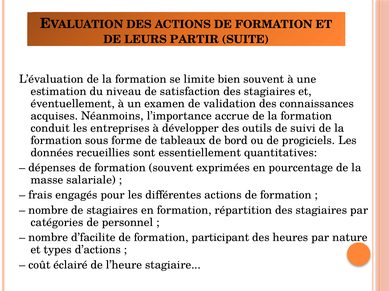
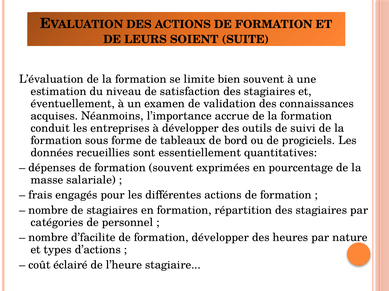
PARTIR: PARTIR -> SOIENT (194, 40)
formation participant: participant -> développer (220, 238)
